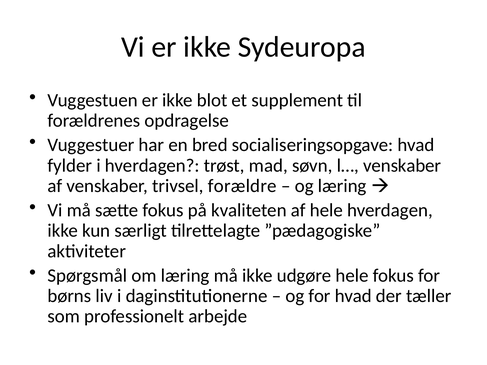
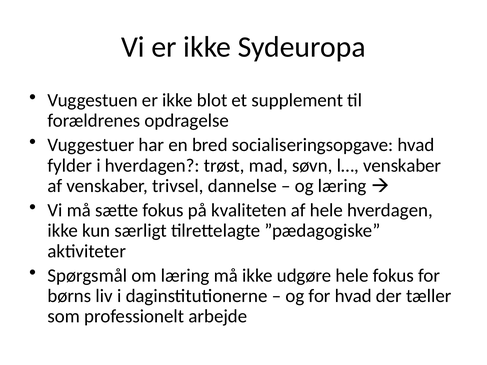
forældre: forældre -> dannelse (242, 186)
